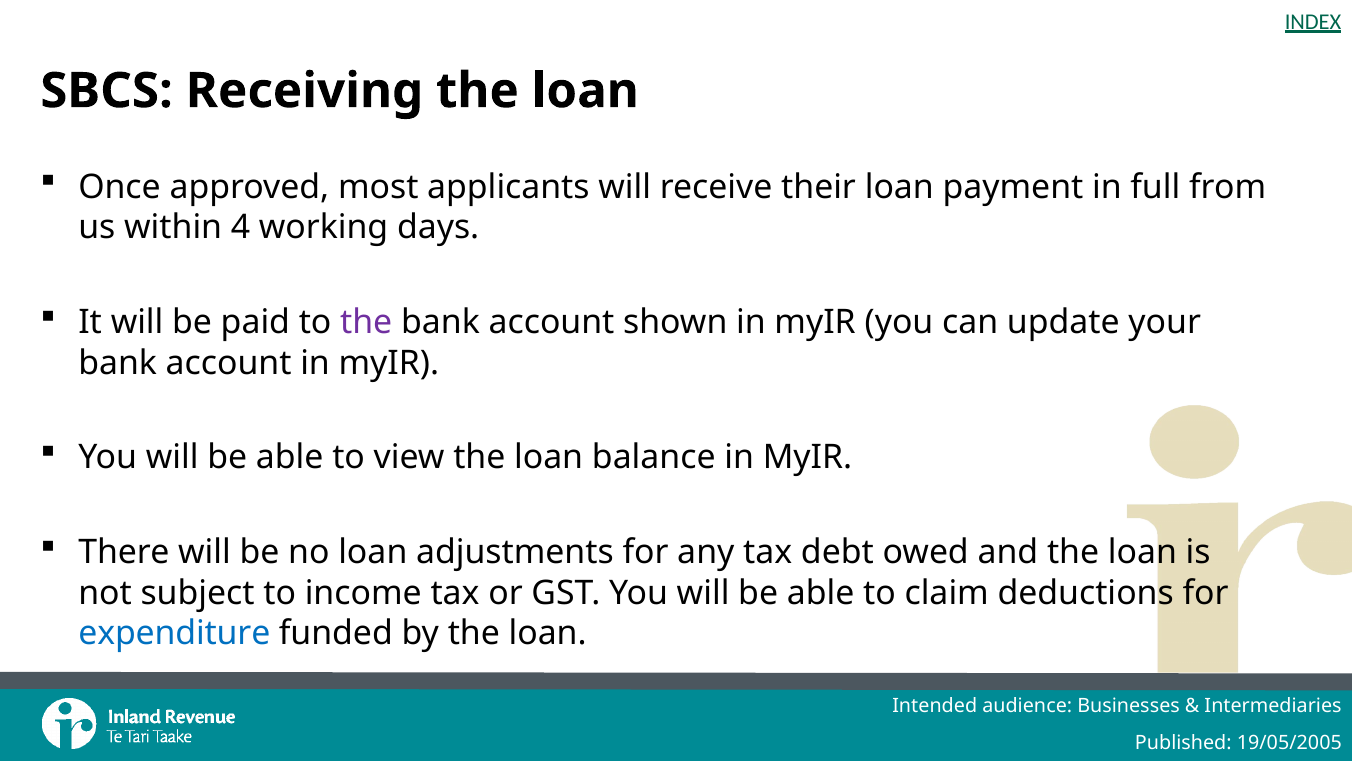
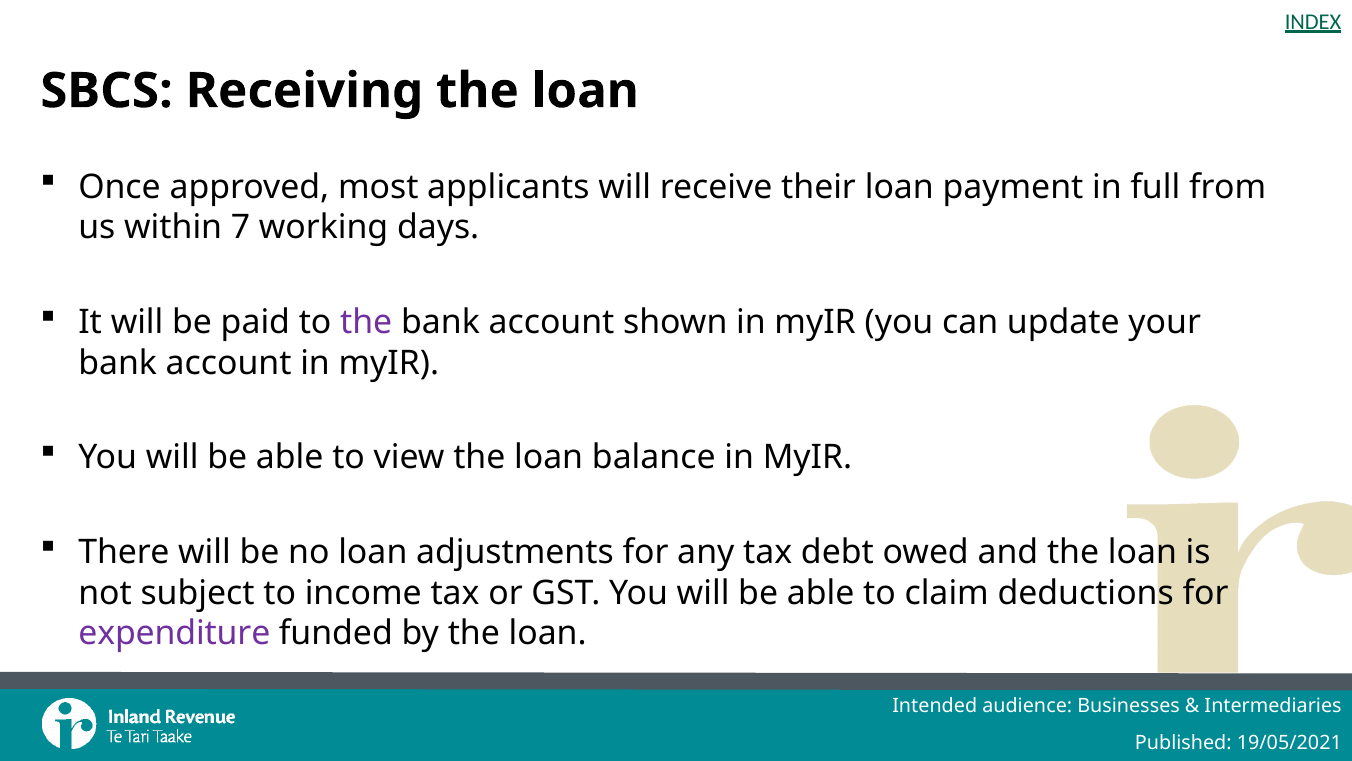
4: 4 -> 7 (241, 228)
expenditure colour: blue -> purple (174, 633)
19/05/2005: 19/05/2005 -> 19/05/2021 (1289, 742)
